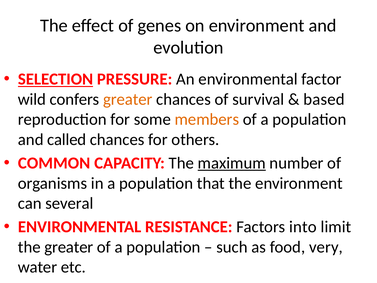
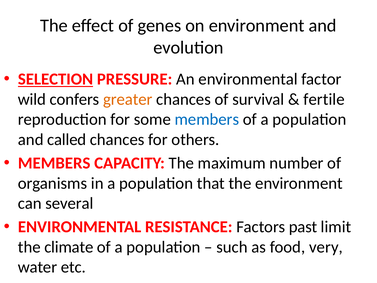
based: based -> fertile (324, 99)
members colour: orange -> blue (207, 119)
COMMON: COMMON -> MEMBERS (54, 163)
maximum underline: present -> none (232, 163)
into: into -> past (303, 227)
the greater: greater -> climate (69, 247)
